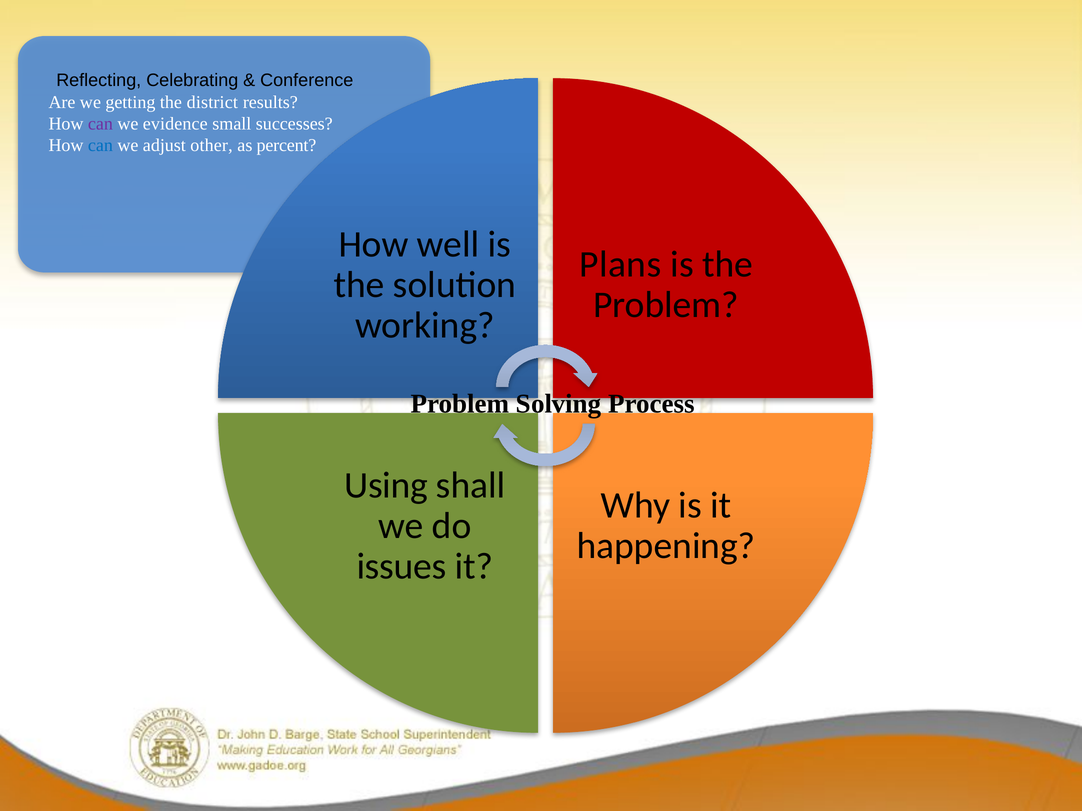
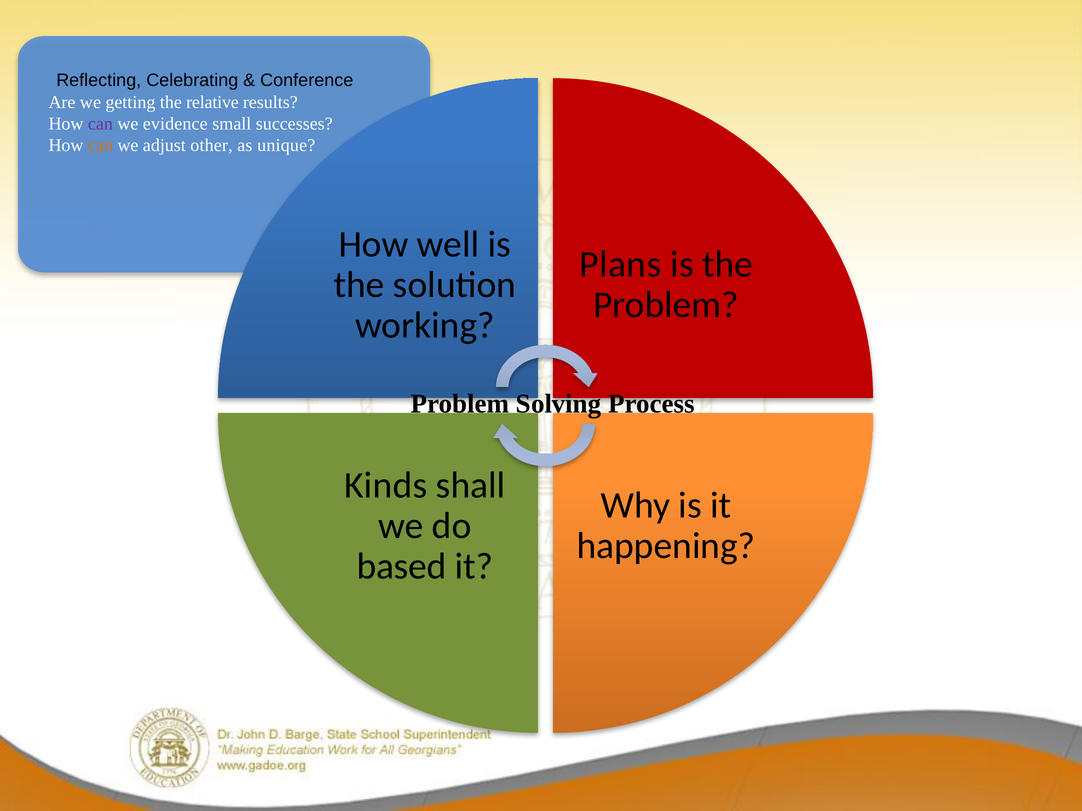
district: district -> relative (213, 102)
can colour: blue -> orange (100, 145)
percent: percent -> unique (286, 145)
Using: Using -> Kinds (386, 486)
issues: issues -> based (401, 567)
